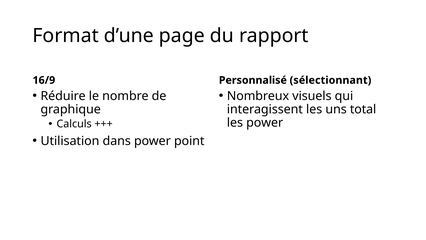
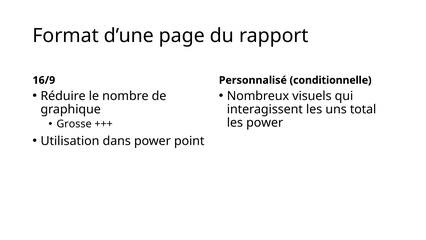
sélectionnant: sélectionnant -> conditionnelle (331, 80)
Calculs: Calculs -> Grosse (74, 124)
